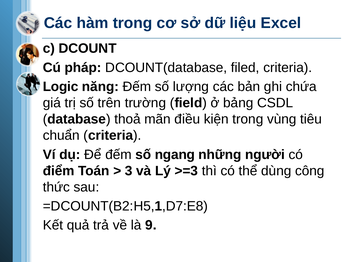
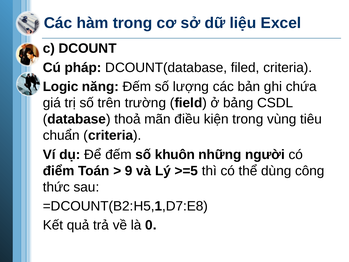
ngang: ngang -> khuôn (175, 154)
3: 3 -> 9 (129, 171)
>=3: >=3 -> >=5 (186, 171)
9: 9 -> 0 (151, 225)
